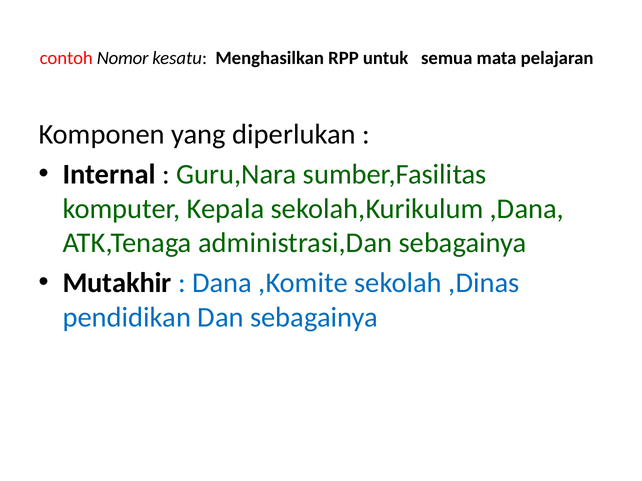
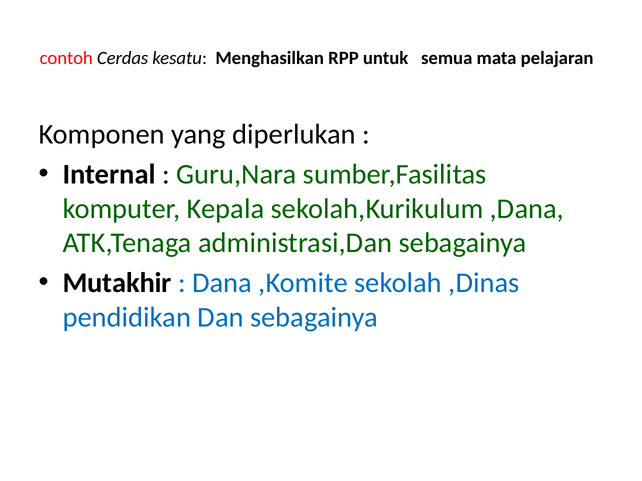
Nomor: Nomor -> Cerdas (123, 58)
